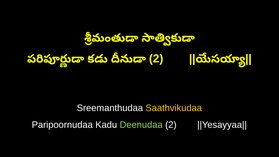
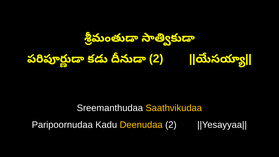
Deenudaa colour: light green -> yellow (141, 125)
